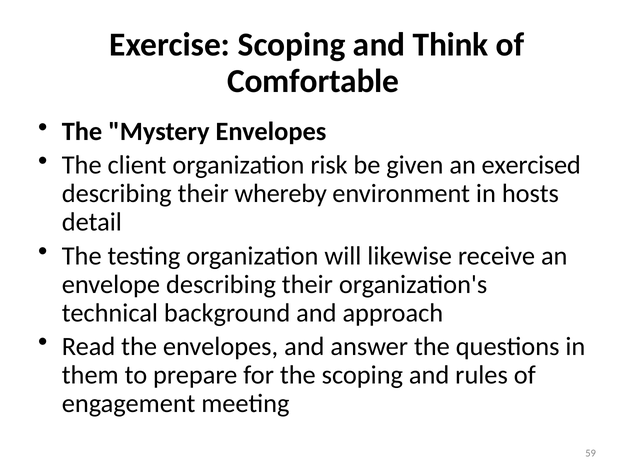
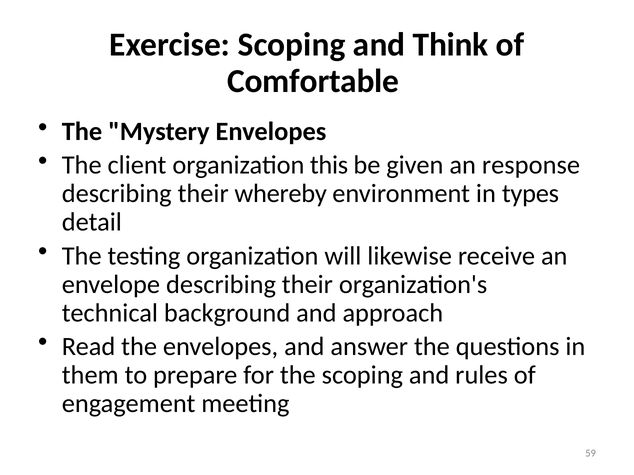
risk: risk -> this (329, 165)
exercised: exercised -> response (531, 165)
hosts: hosts -> types (530, 194)
